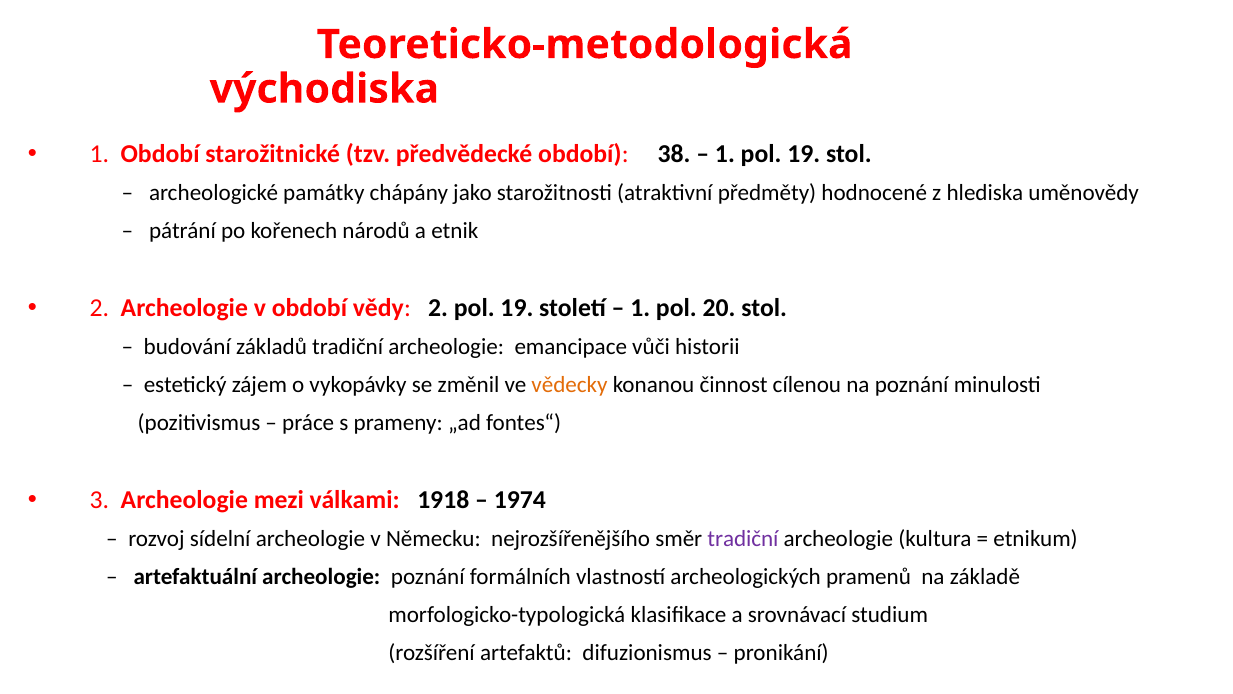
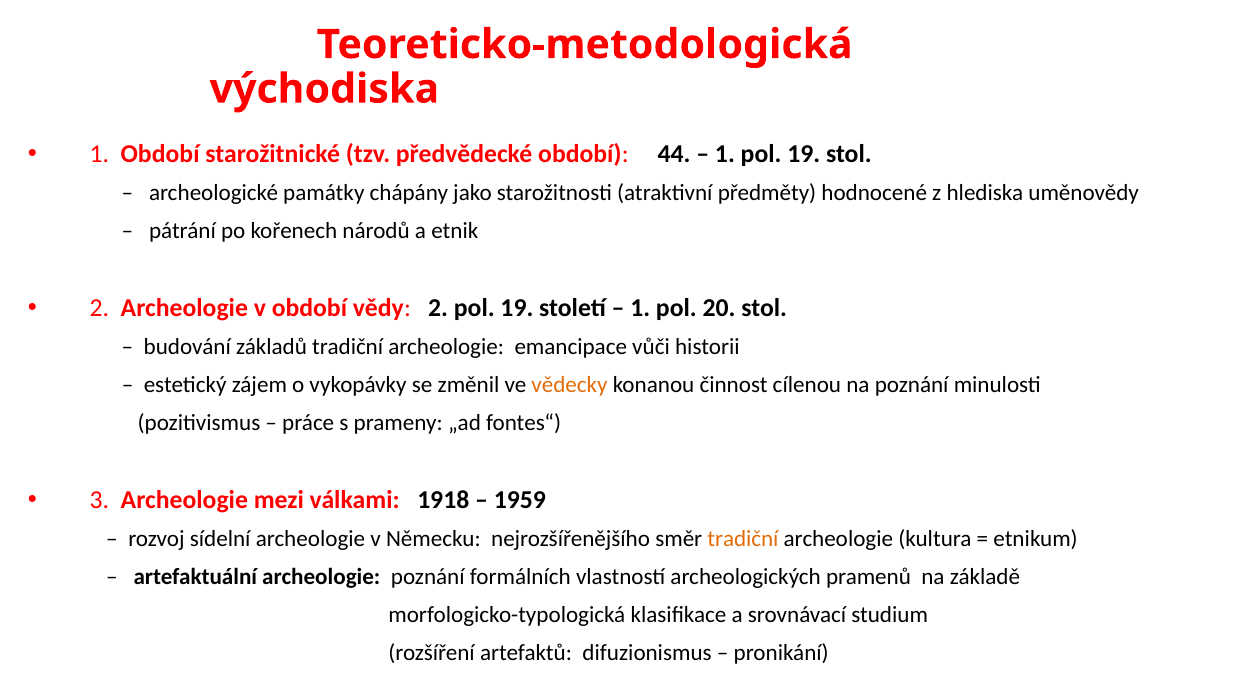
38: 38 -> 44 (674, 154)
1974: 1974 -> 1959 (520, 500)
tradiční colour: purple -> orange (743, 539)
